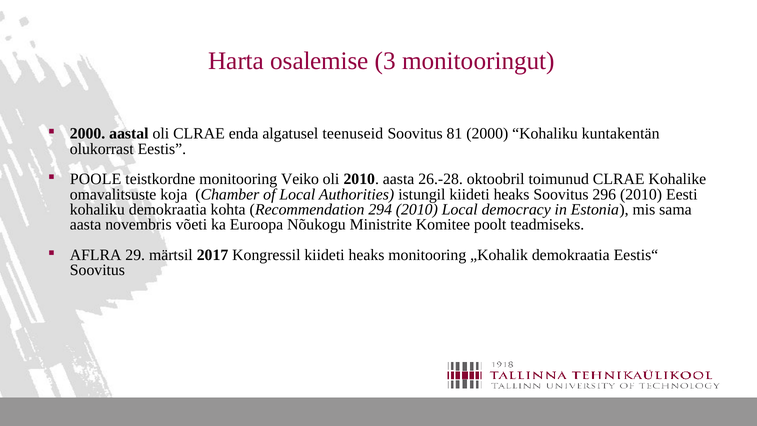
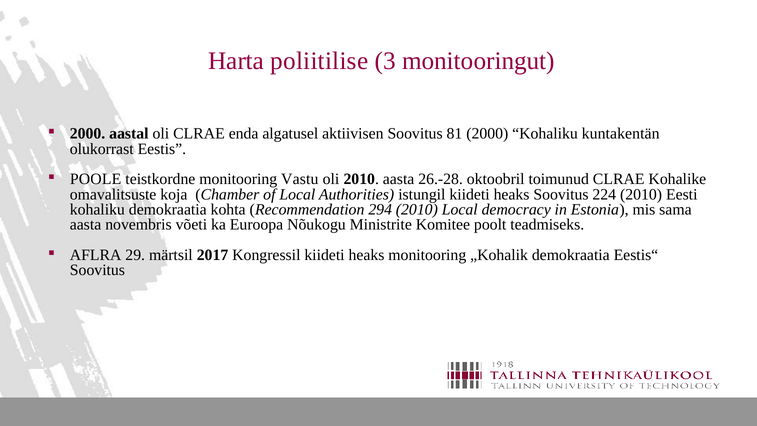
osalemise: osalemise -> poliitilise (319, 61)
teenuseid: teenuseid -> aktiivisen (353, 134)
Veiko: Veiko -> Vastu (300, 179)
296: 296 -> 224 (604, 194)
